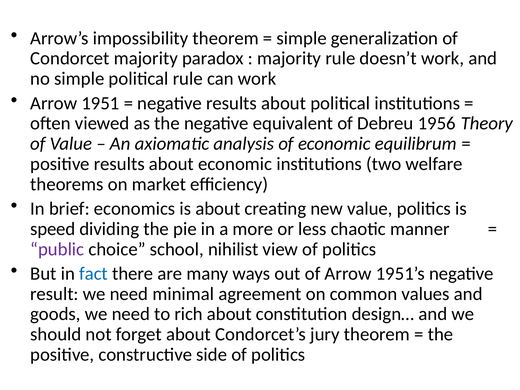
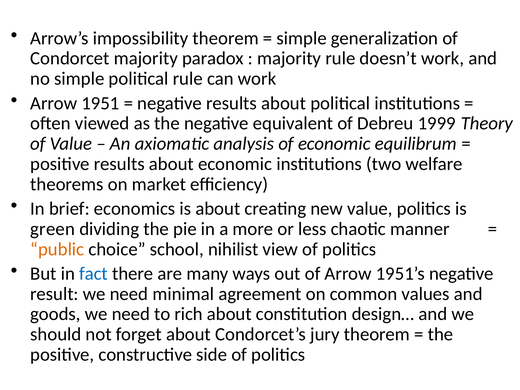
1956: 1956 -> 1999 (437, 123)
speed: speed -> green (53, 229)
public colour: purple -> orange (57, 249)
